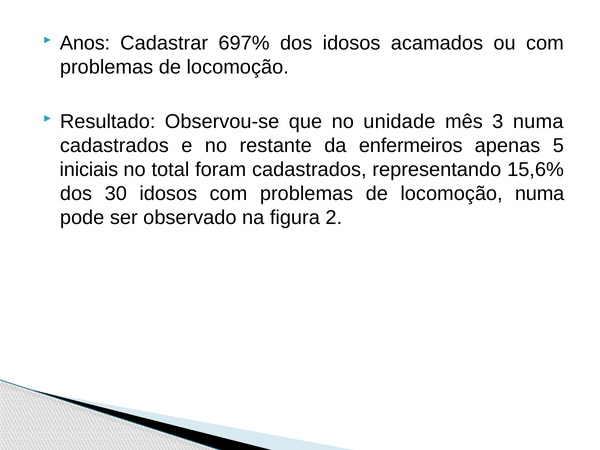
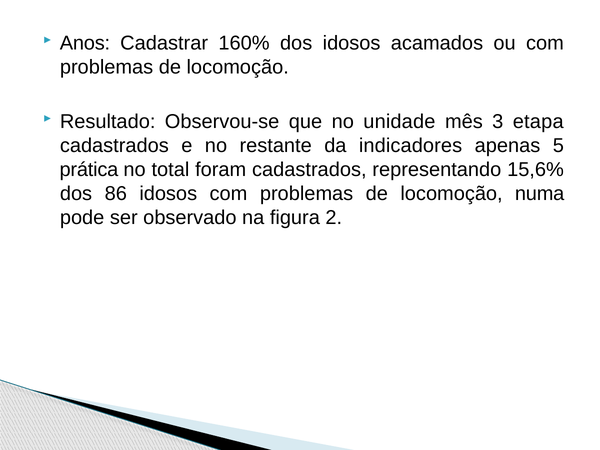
697%: 697% -> 160% (244, 43)
3 numa: numa -> etapa (538, 122)
enfermeiros: enfermeiros -> indicadores (411, 146)
iniciais: iniciais -> prática (89, 170)
30: 30 -> 86 (116, 194)
